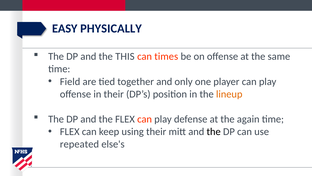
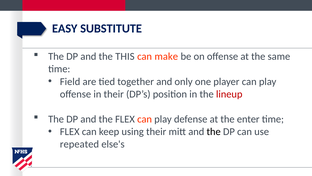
PHYSICALLY: PHYSICALLY -> SUBSTITUTE (111, 28)
times: times -> make (166, 56)
lineup colour: orange -> red (229, 94)
again: again -> enter (248, 119)
